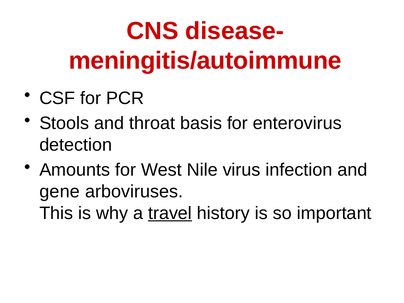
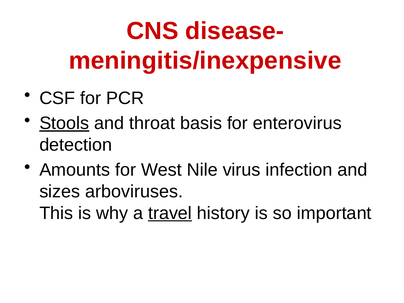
meningitis/autoimmune: meningitis/autoimmune -> meningitis/inexpensive (205, 61)
Stools underline: none -> present (64, 123)
gene: gene -> sizes (60, 192)
